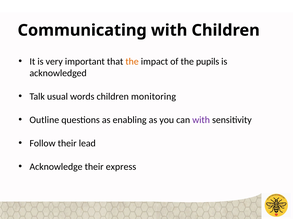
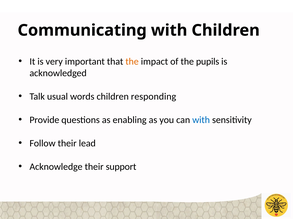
monitoring: monitoring -> responding (154, 97)
Outline: Outline -> Provide (44, 120)
with colour: purple -> blue (201, 120)
express: express -> support (121, 167)
